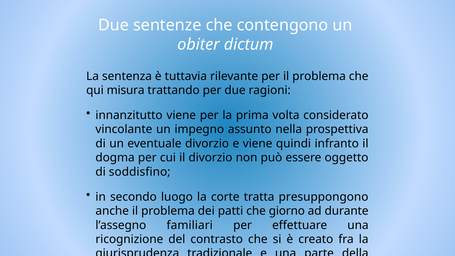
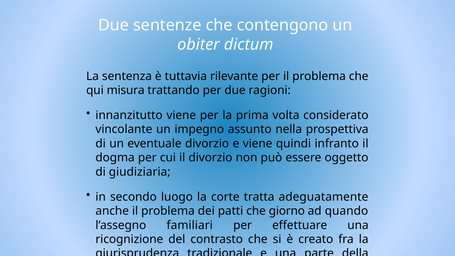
soddisfino: soddisfino -> giudiziaria (140, 172)
presuppongono: presuppongono -> adeguatamente (324, 197)
durante: durante -> quando (346, 211)
